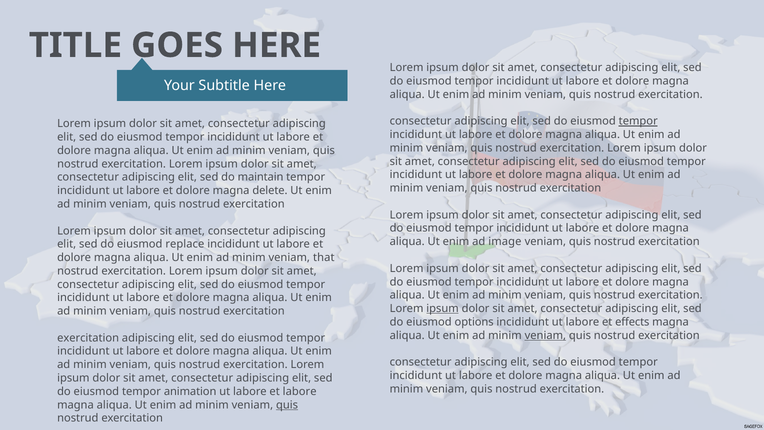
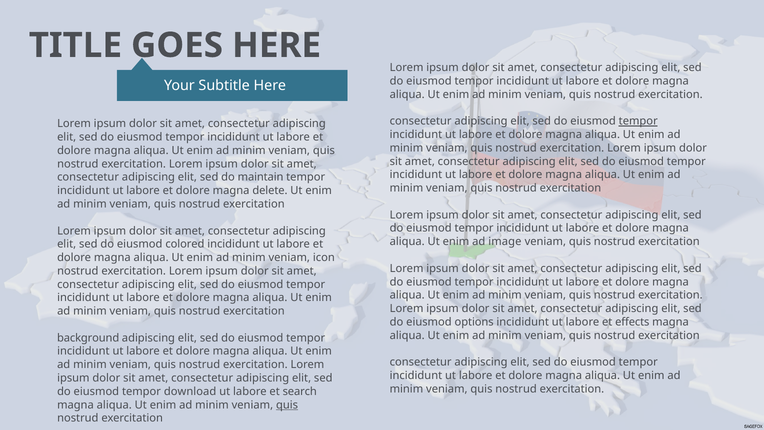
replace: replace -> colored (185, 244)
that: that -> icon (324, 257)
ipsum underline: present -> none (442, 308)
veniam underline: present -> none (545, 335)
exercitation: exercitation -> background (88, 338)
animation: animation -> download (190, 391)
et labore: labore -> search (300, 391)
